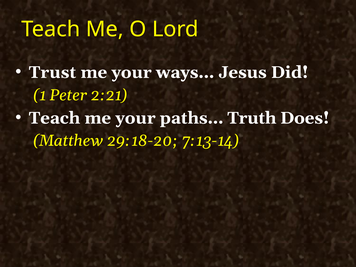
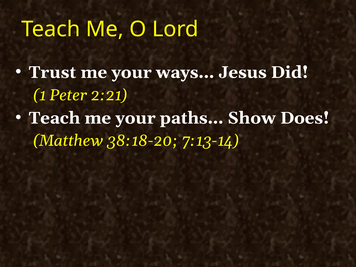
Truth: Truth -> Show (252, 118)
29:18-20: 29:18-20 -> 38:18-20 (143, 141)
